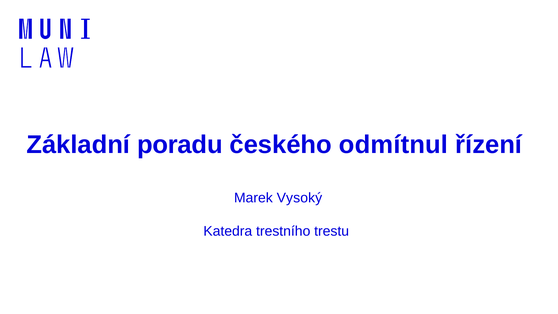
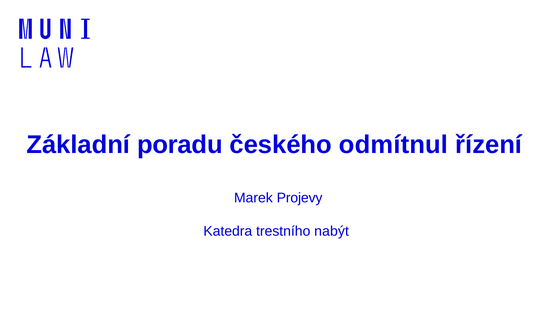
Vysoký: Vysoký -> Projevy (300, 198)
trestu: trestu -> nabýt (332, 231)
